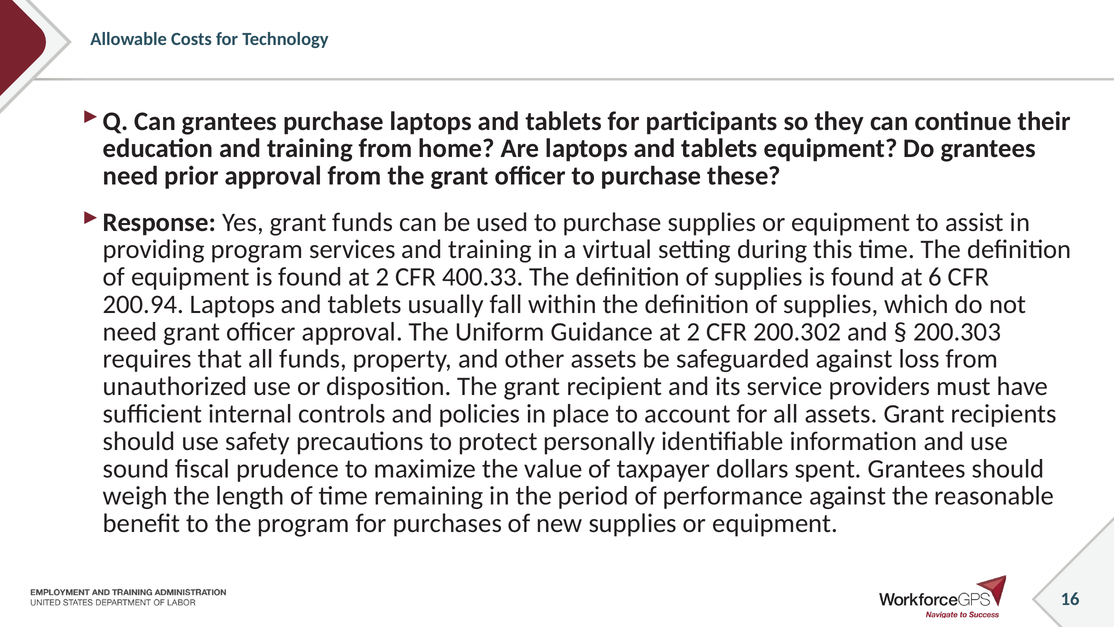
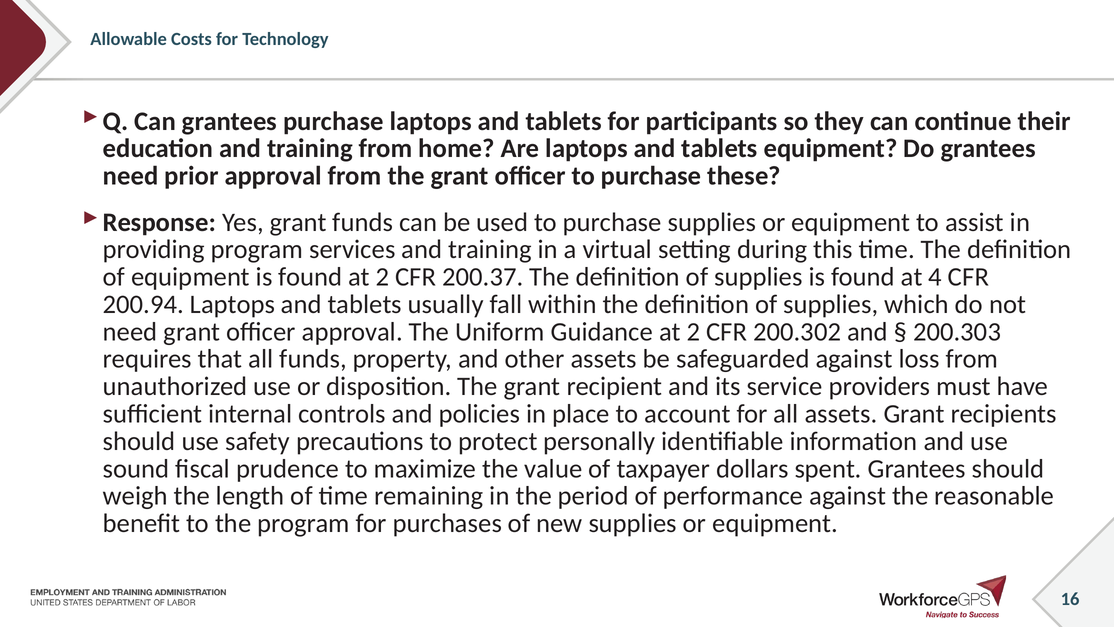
400.33: 400.33 -> 200.37 (483, 277)
6: 6 -> 4 (935, 277)
